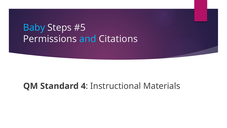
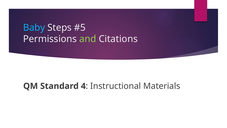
and colour: light blue -> light green (88, 39)
